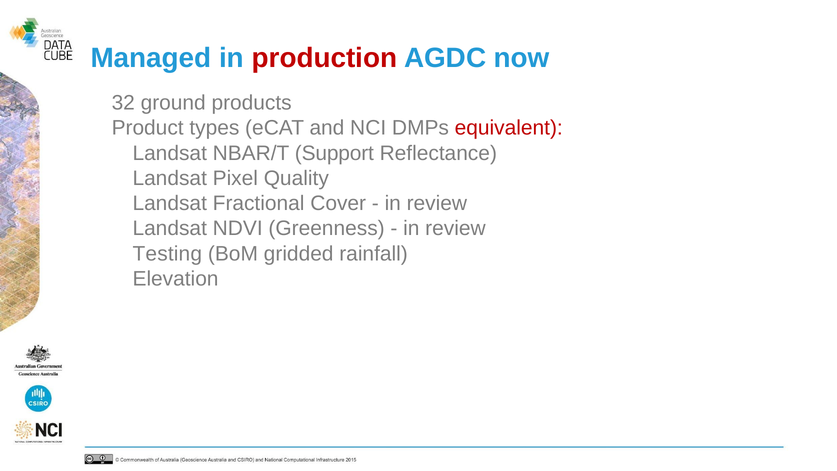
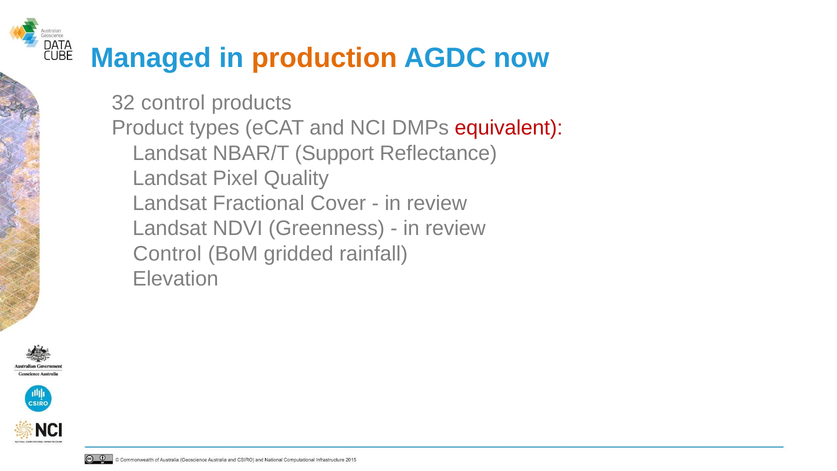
production colour: red -> orange (324, 58)
32 ground: ground -> control (173, 103)
Testing: Testing -> Control (167, 254)
